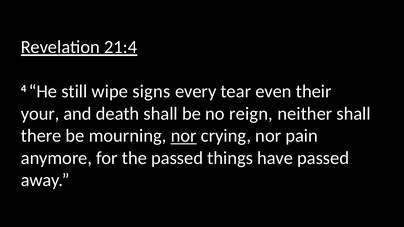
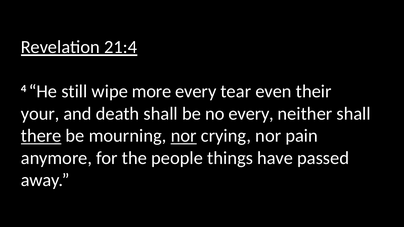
signs: signs -> more (152, 92)
no reign: reign -> every (251, 114)
there underline: none -> present (41, 136)
the passed: passed -> people (177, 158)
